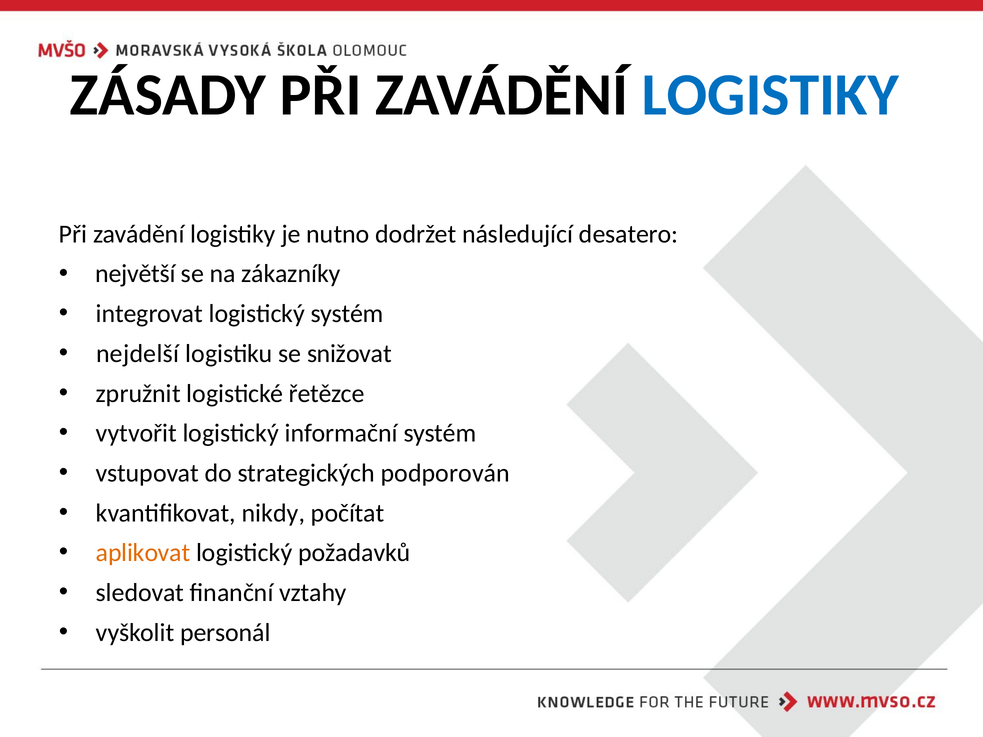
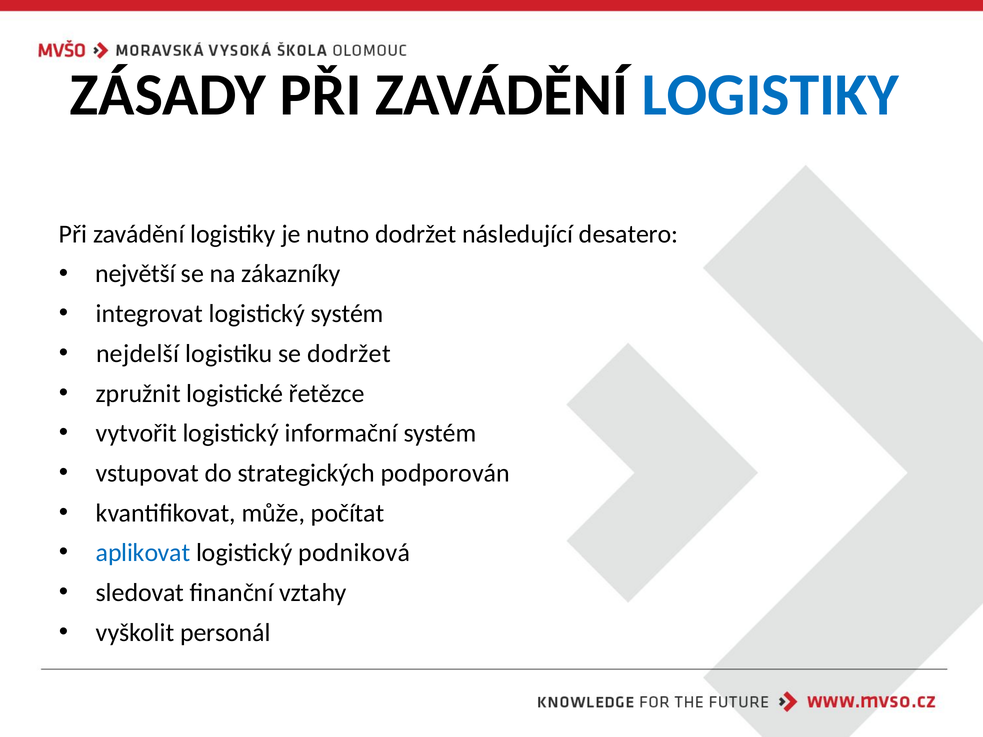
se snižovat: snižovat -> dodržet (349, 354)
nikdy: nikdy -> může (273, 513)
aplikovat colour: orange -> blue (143, 553)
požadavků: požadavků -> podniková (354, 553)
